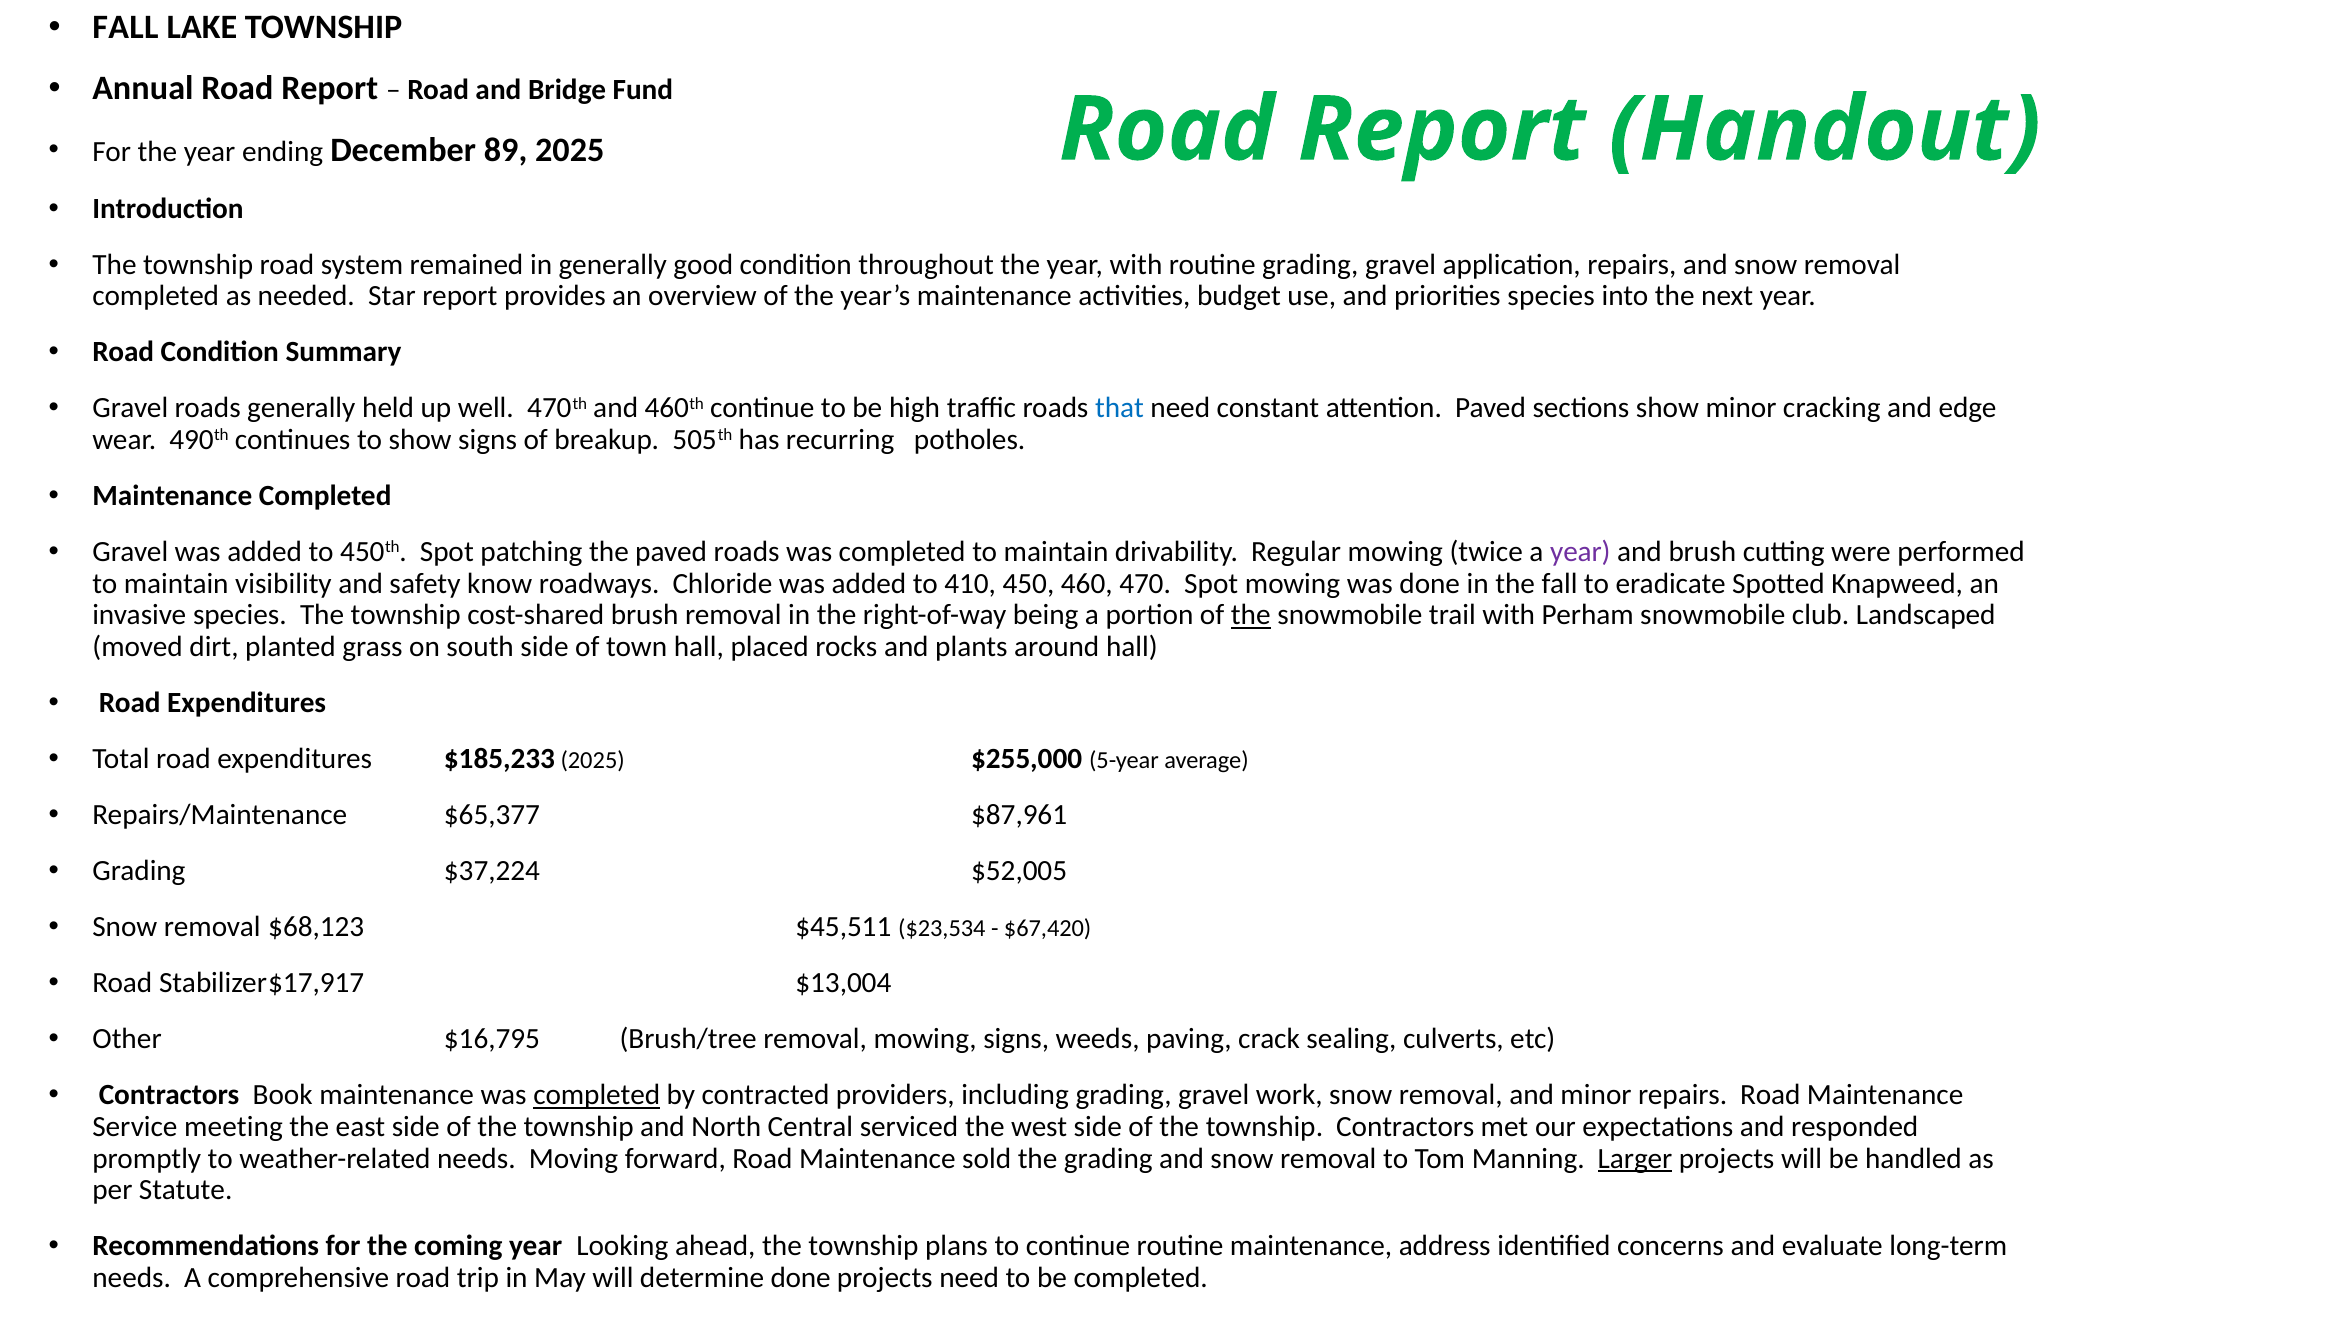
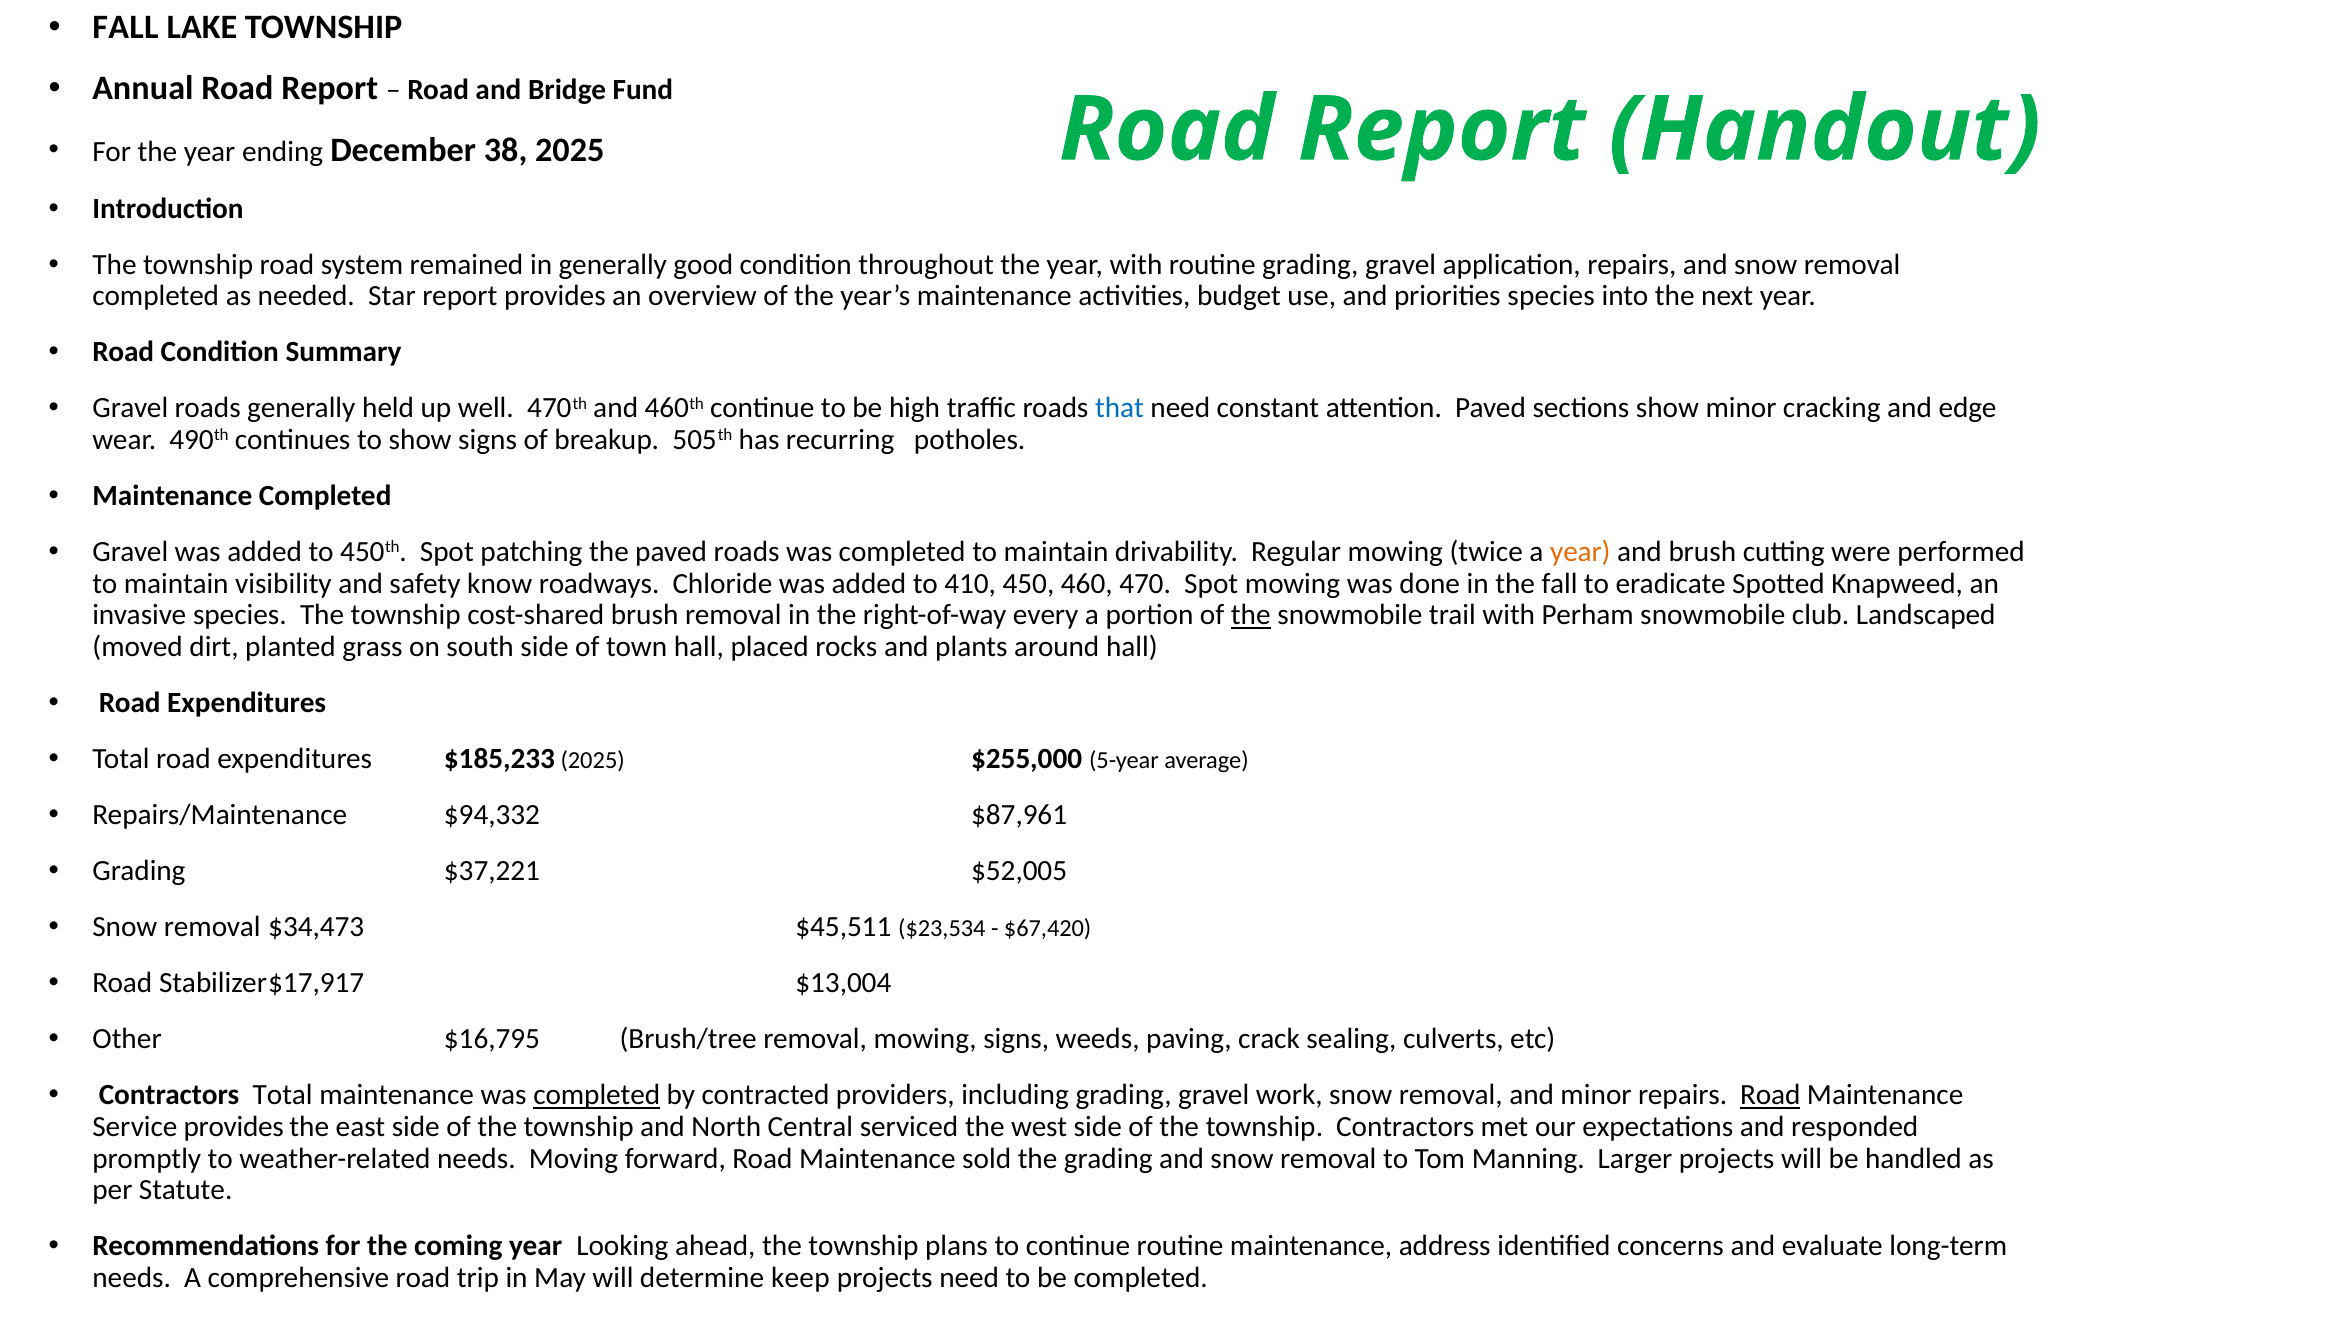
89: 89 -> 38 (506, 150)
year colour: purple -> orange (1580, 552)
being: being -> every (1046, 615)
$65,377: $65,377 -> $94,332 (492, 815)
$37,224: $37,224 -> $37,221 (492, 871)
$68,123: $68,123 -> $34,473 (316, 927)
Contractors Book: Book -> Total (283, 1095)
Road underline: none -> present (1770, 1095)
Service meeting: meeting -> provides (234, 1127)
Larger underline: present -> none (1635, 1158)
determine done: done -> keep (800, 1278)
